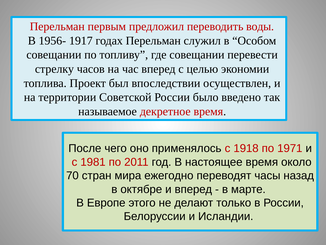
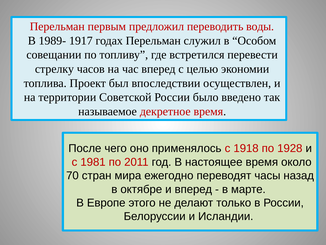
1956-: 1956- -> 1989- (52, 41)
где совещании: совещании -> встретился (197, 55)
1971: 1971 -> 1928 (290, 148)
